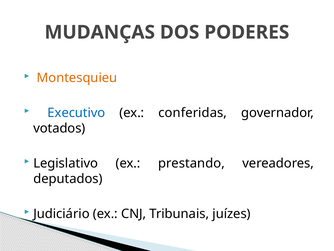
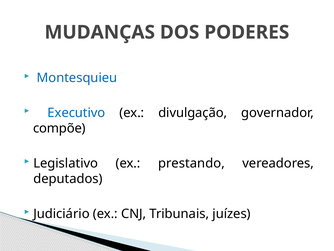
Montesquieu colour: orange -> blue (77, 78)
conferidas: conferidas -> divulgação (193, 113)
votados: votados -> compõe (59, 128)
